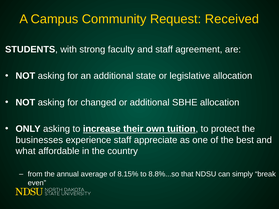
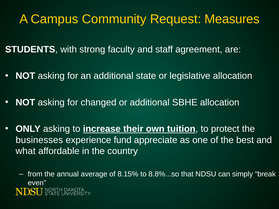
Received: Received -> Measures (232, 19)
experience staff: staff -> fund (123, 140)
